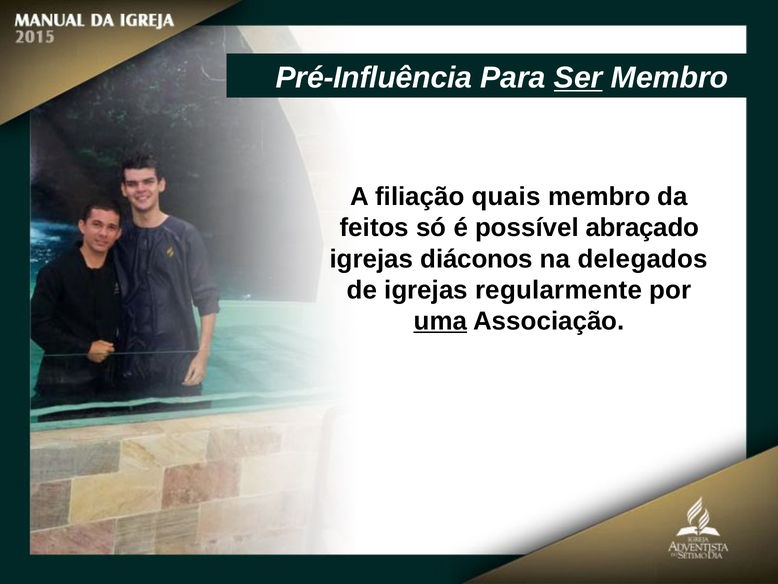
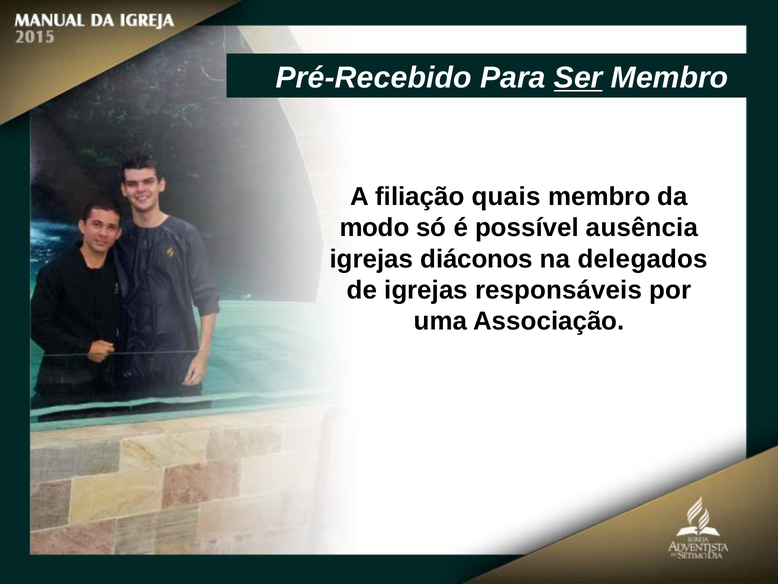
Pré-Influência: Pré-Influência -> Pré-Recebido (374, 78)
feitos: feitos -> modo (374, 228)
abraçado: abraçado -> ausência (642, 228)
regularmente: regularmente -> responsáveis (559, 290)
uma underline: present -> none (440, 321)
